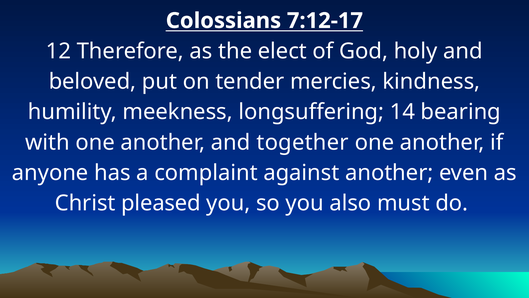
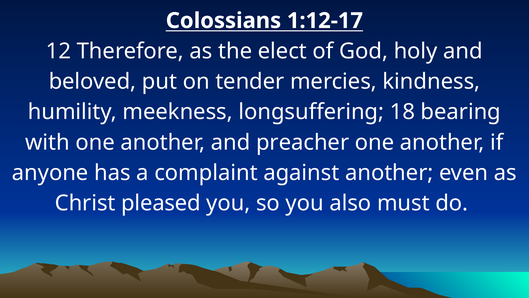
7:12-17: 7:12-17 -> 1:12-17 (325, 21)
14: 14 -> 18 (402, 112)
together: together -> preacher (303, 142)
